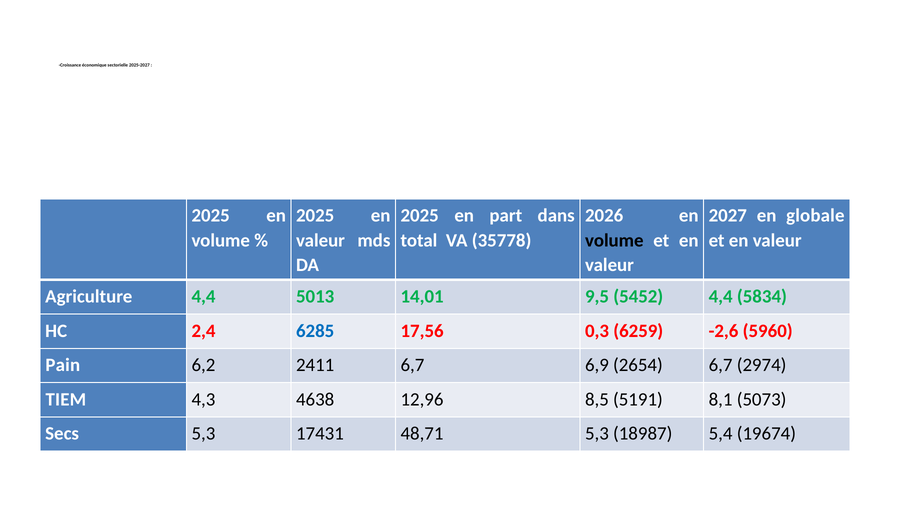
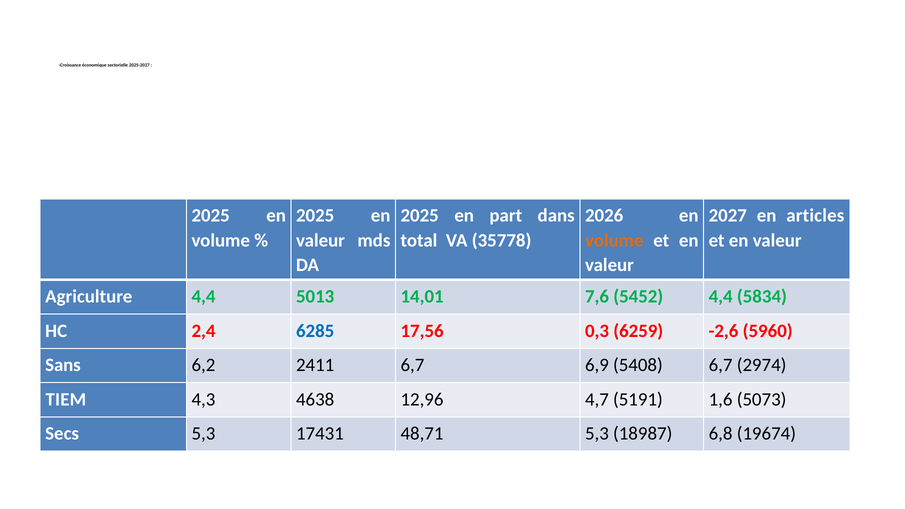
globale: globale -> articles (815, 216)
volume colour: black -> orange (614, 240)
9,5: 9,5 -> 7,6 (597, 297)
Pain: Pain -> Sans (63, 365)
2654: 2654 -> 5408 (638, 365)
8,5: 8,5 -> 4,7 (597, 399)
8,1: 8,1 -> 1,6 (721, 399)
5,4: 5,4 -> 6,8 (721, 434)
